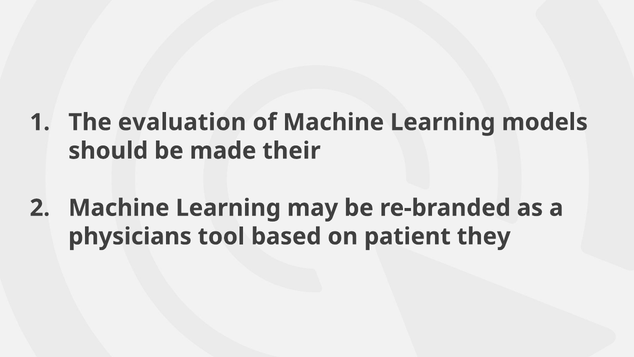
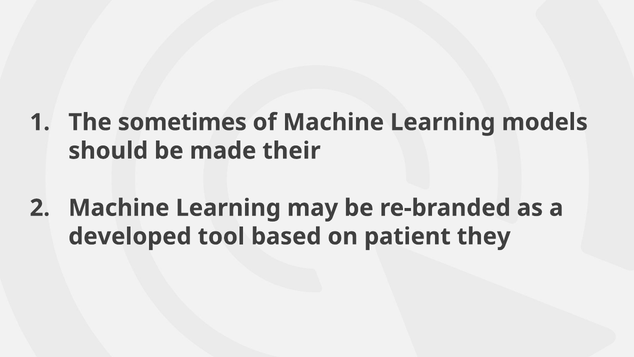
evaluation: evaluation -> sometimes (182, 122)
physicians: physicians -> developed (130, 236)
